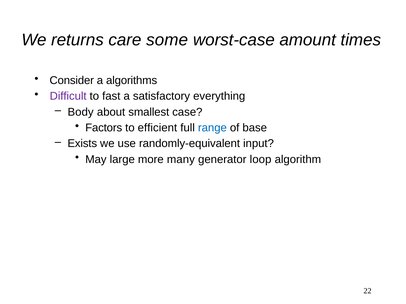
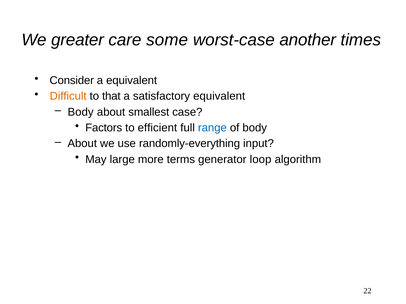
returns: returns -> greater (78, 40)
amount: amount -> another (308, 40)
a algorithms: algorithms -> equivalent (132, 81)
Difficult colour: purple -> orange (68, 96)
fast: fast -> that (111, 96)
satisfactory everything: everything -> equivalent (219, 96)
of base: base -> body (255, 128)
Exists: Exists -> About (82, 144)
randomly-equivalent: randomly-equivalent -> randomly-everything (190, 144)
many: many -> terms (181, 160)
